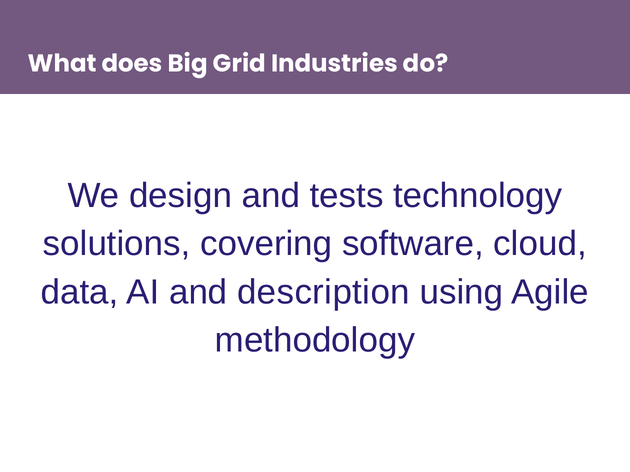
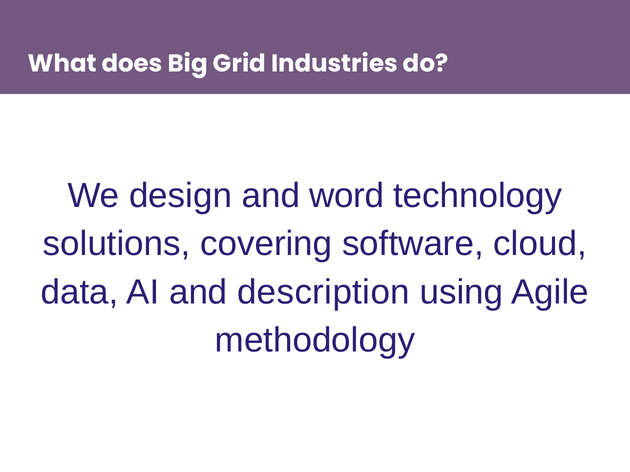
tests: tests -> word (347, 196)
